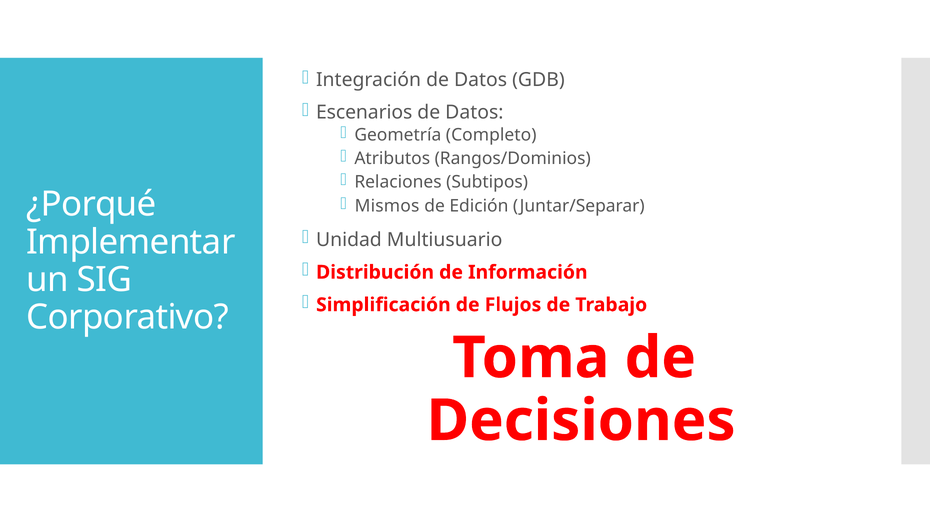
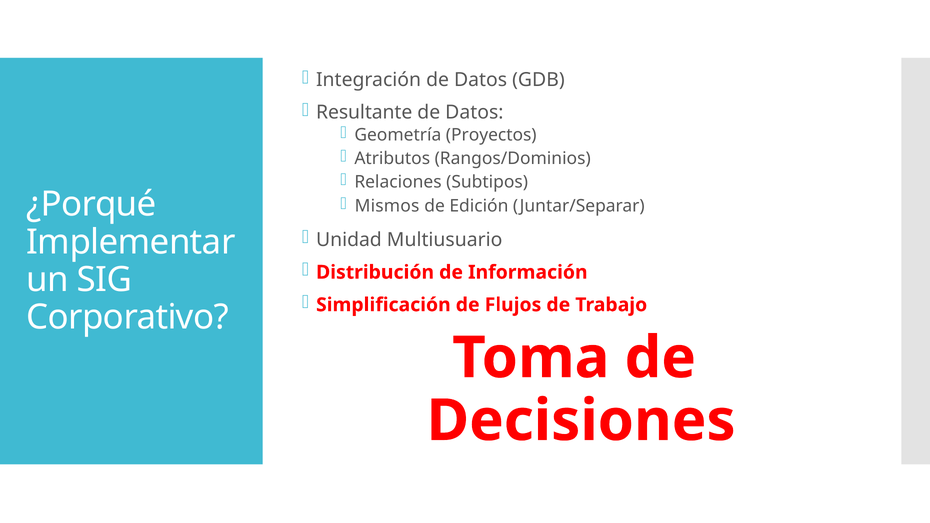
Escenarios: Escenarios -> Resultante (364, 113)
Completo: Completo -> Proyectos (491, 135)
